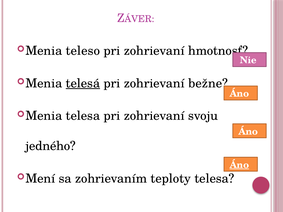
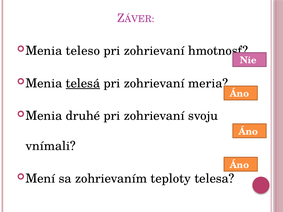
bežne: bežne -> meria (208, 83)
telesa: telesa -> druhé (83, 116)
jedného: jedného -> vnímali (51, 146)
Áno underline: present -> none (239, 165)
